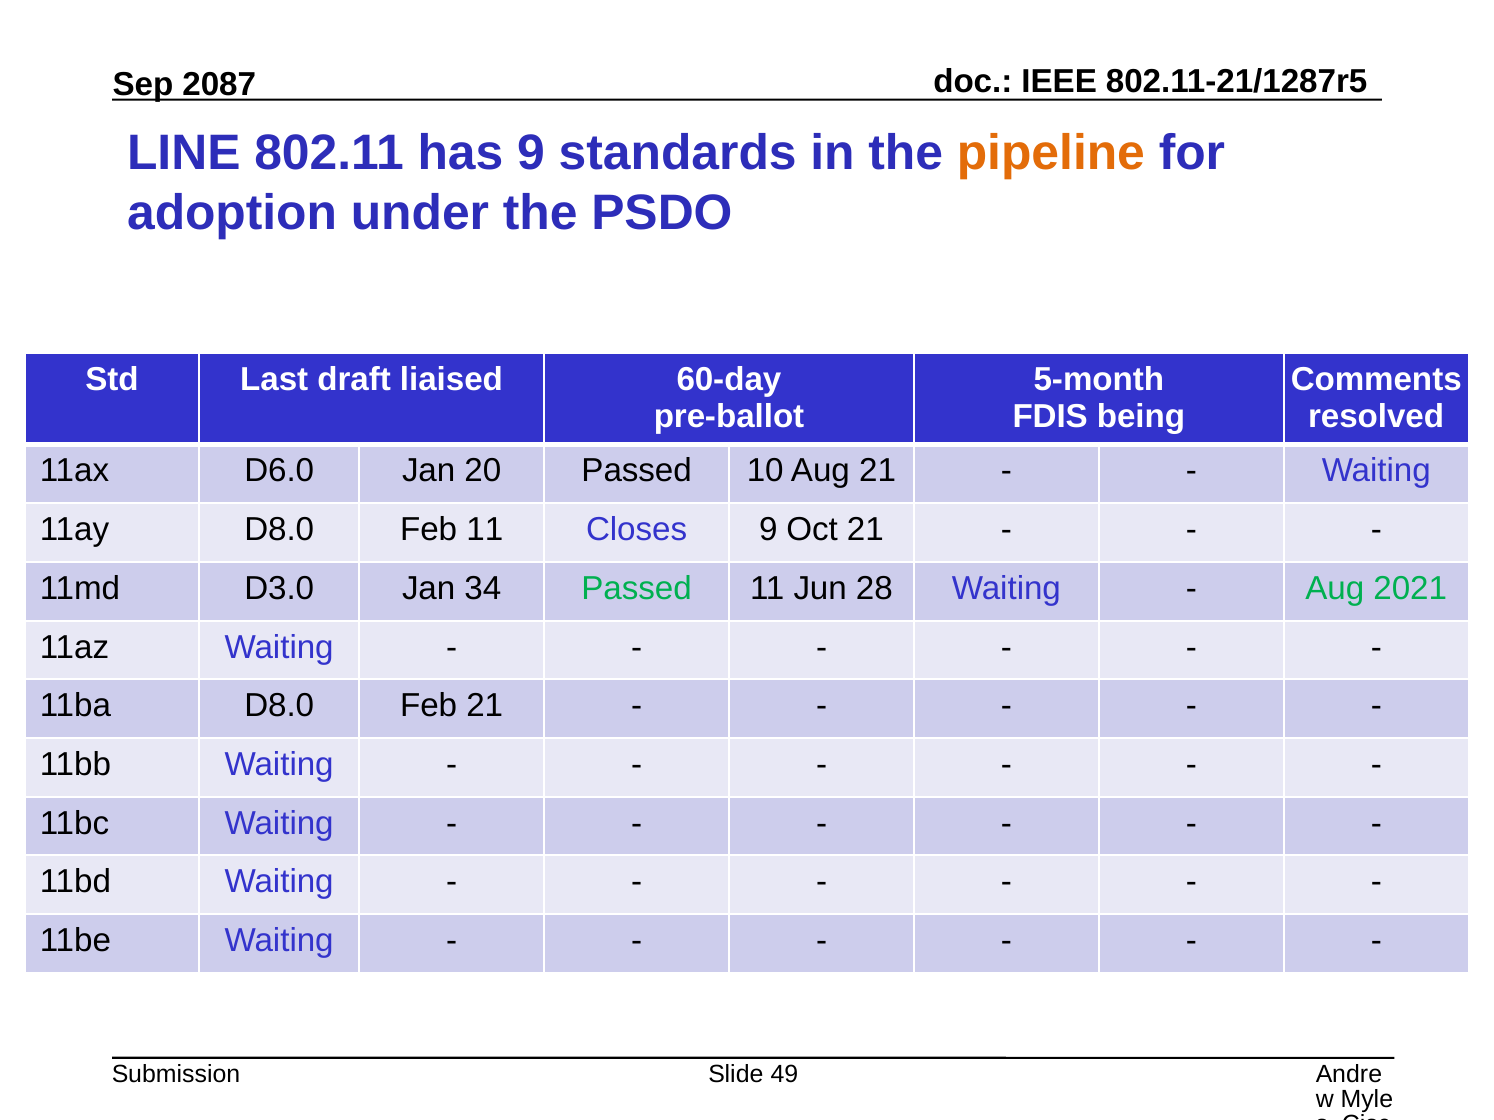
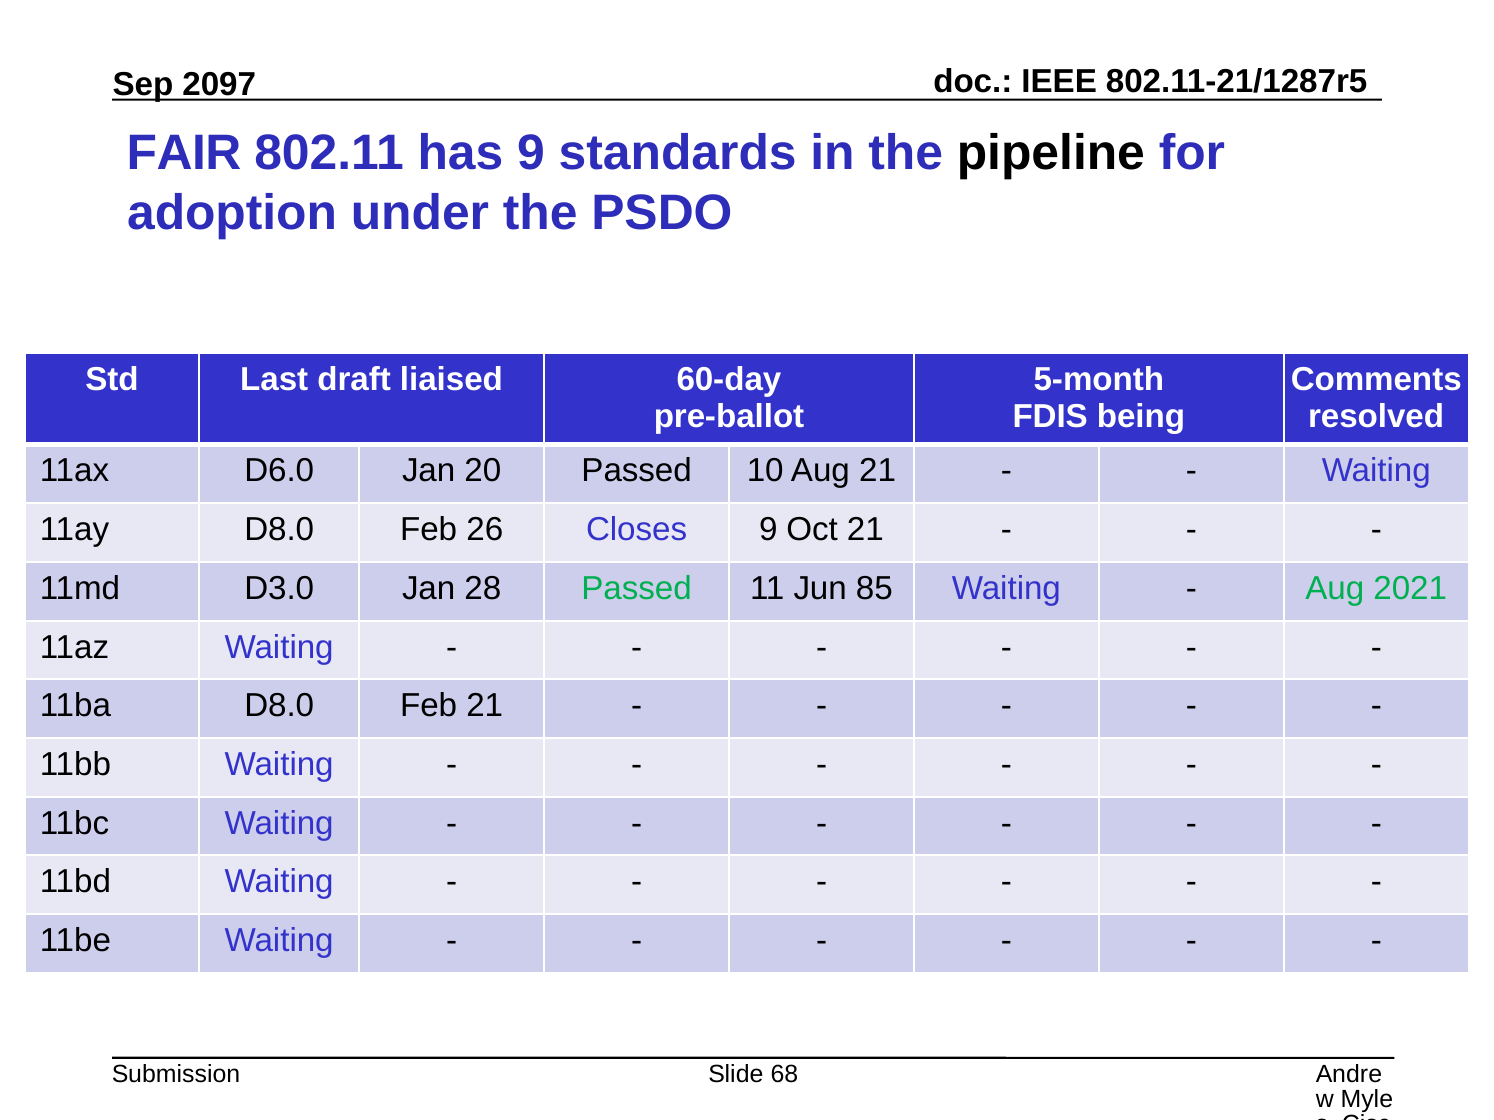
2087: 2087 -> 2097 (219, 85)
LINE: LINE -> FAIR (184, 153)
pipeline colour: orange -> black (1051, 153)
Feb 11: 11 -> 26 (485, 530)
34: 34 -> 28 (483, 589)
28: 28 -> 85 (874, 589)
49: 49 -> 68 (784, 1075)
